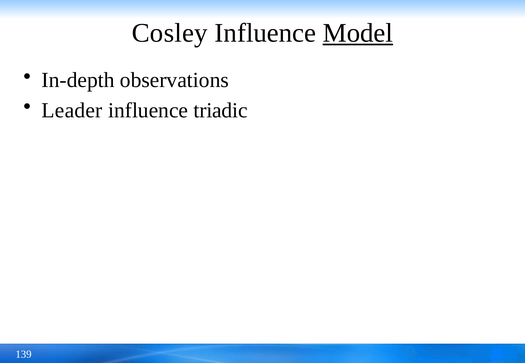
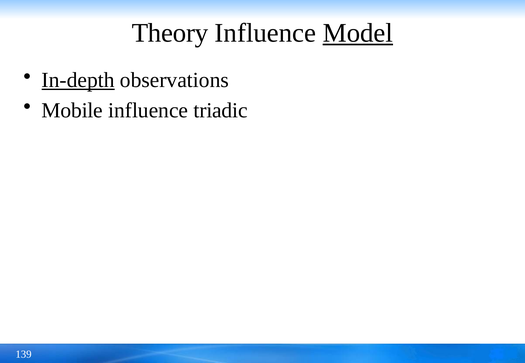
Cosley: Cosley -> Theory (170, 33)
In-depth underline: none -> present (78, 80)
Leader: Leader -> Mobile (72, 110)
